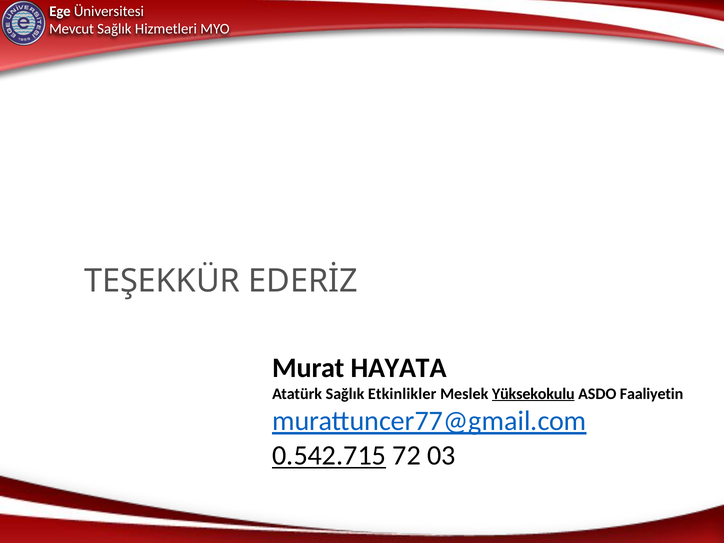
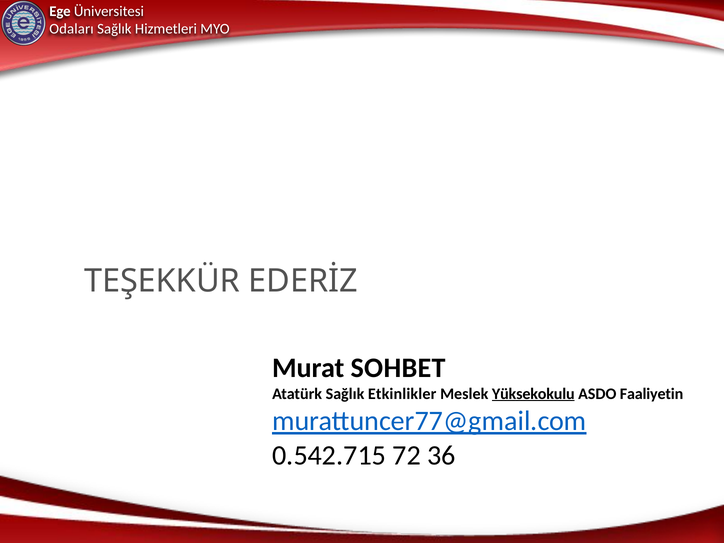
Mevcut: Mevcut -> Odaları (71, 29)
HAYATA: HAYATA -> SOHBET (398, 368)
0.542.715 underline: present -> none (329, 456)
03: 03 -> 36 (441, 456)
